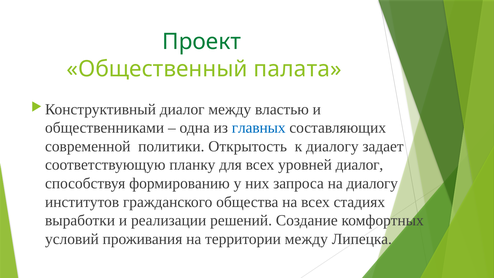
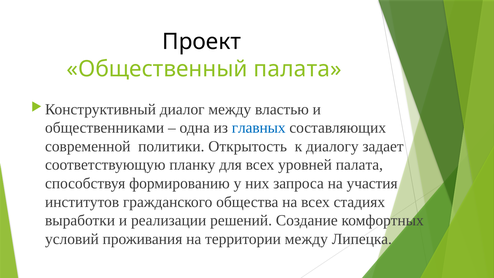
Проект colour: green -> black (202, 42)
уровней диалог: диалог -> палата (359, 165)
на диалогу: диалогу -> участия (372, 183)
